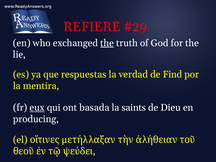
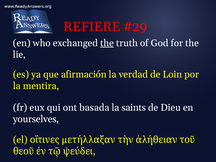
respuestas: respuestas -> afirmación (84, 74)
Find: Find -> Loin (172, 74)
eux underline: present -> none (37, 108)
producing: producing -> yourselves (36, 119)
